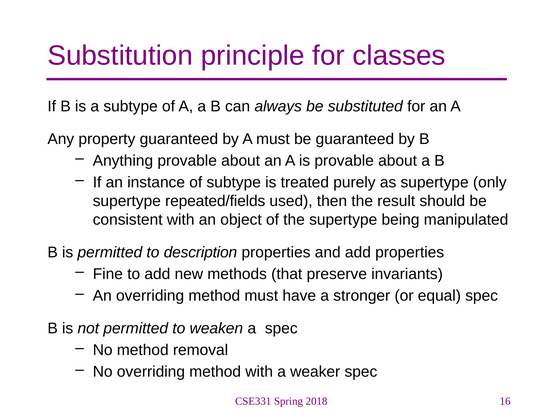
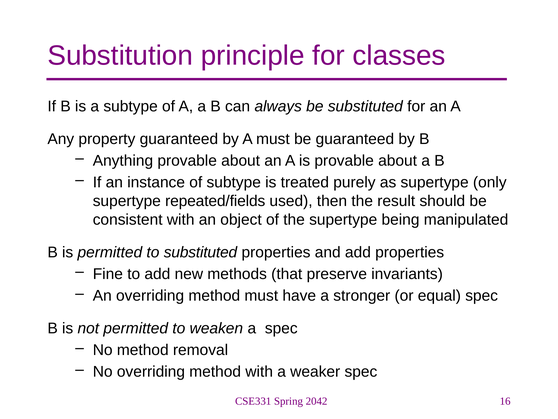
to description: description -> substituted (200, 252)
2018: 2018 -> 2042 (317, 401)
